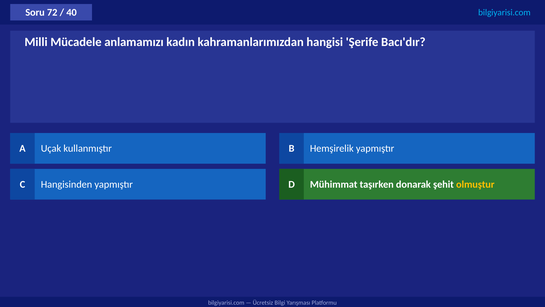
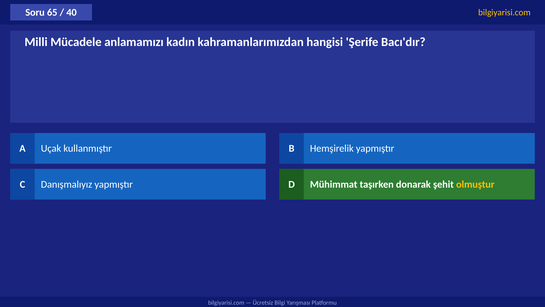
72: 72 -> 65 (52, 12)
bilgiyarisi.com colour: light blue -> yellow (504, 12)
Hangisinden: Hangisinden -> Danışmalıyız (67, 184)
